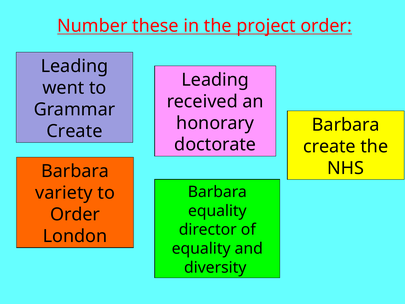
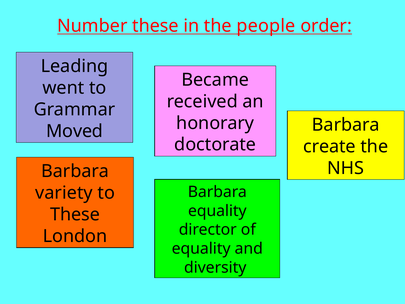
project: project -> people (266, 26)
Leading: Leading -> Became (215, 80)
Create: Create -> Moved (75, 131)
Order: Order -> These (75, 214)
